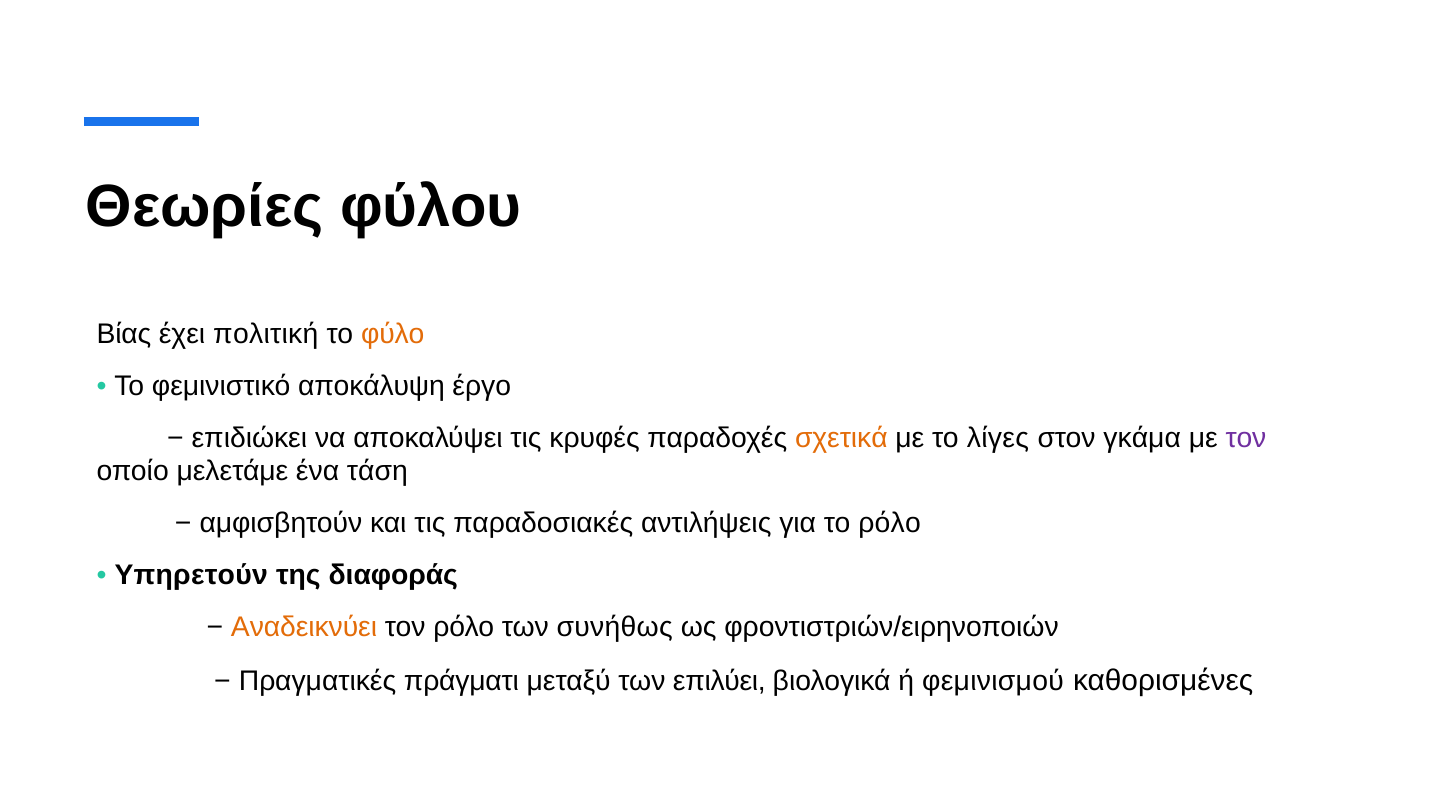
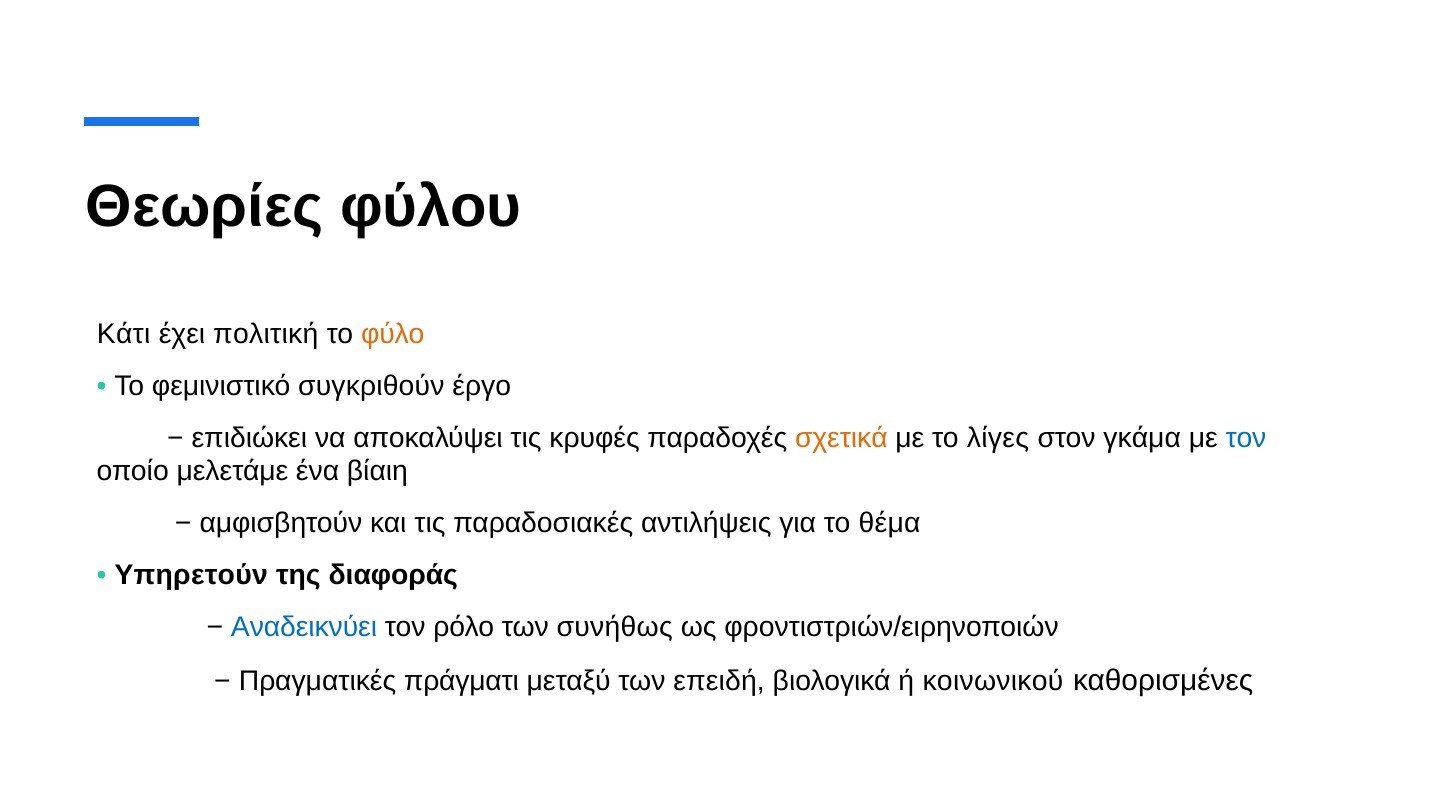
Βίας: Βίας -> Κάτι (124, 334)
αποκάλυψη: αποκάλυψη -> συγκριθούν (371, 386)
τον colour: purple -> blue (1246, 438)
τάση: τάση -> βίαιη (377, 472)
το ρόλο: ρόλο -> θέμα (890, 524)
Αναδεικνύει colour: orange -> blue (304, 627)
επιλύει: επιλύει -> επειδή (719, 681)
φεμινισμού: φεμινισμού -> κοινωνικού (993, 681)
